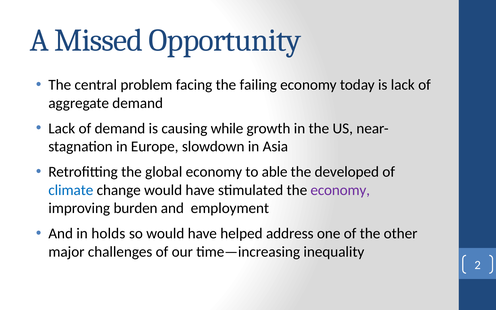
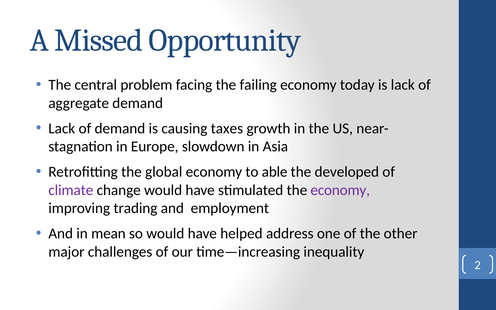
while: while -> taxes (227, 128)
climate colour: blue -> purple (71, 190)
burden: burden -> trading (135, 208)
holds: holds -> mean (108, 234)
